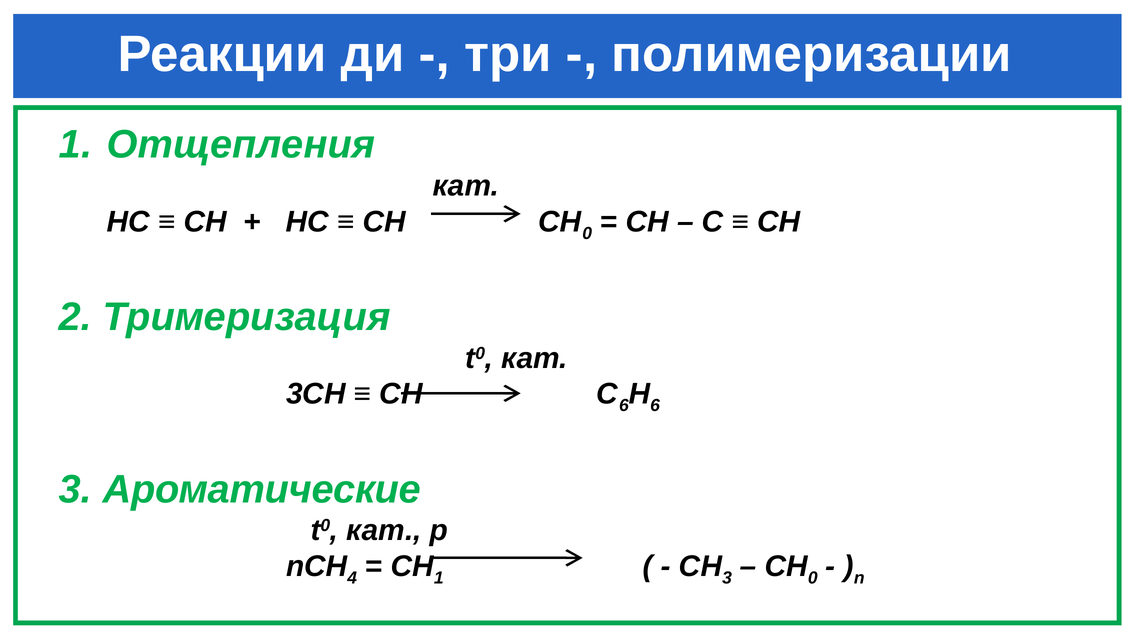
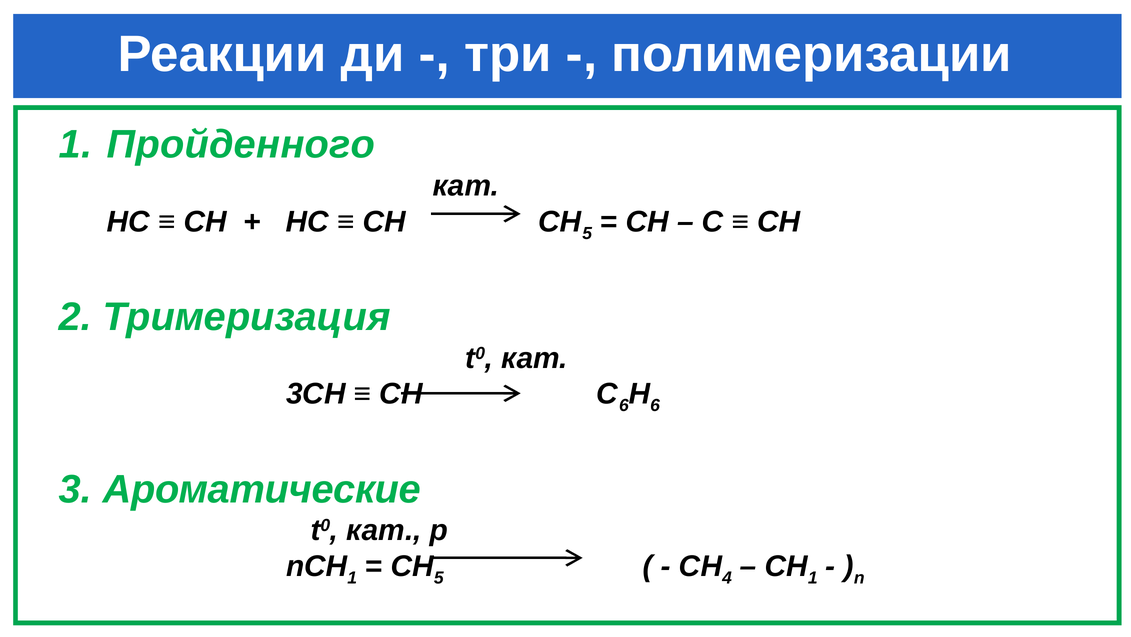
Отщепления: Отщепления -> Пройденного (241, 144)
СН 0: 0 -> 5 (587, 233)
4: 4 -> 1 (352, 577)
1: 1 -> 5 (439, 577)
3: 3 -> 4 (727, 577)
0: 0 -> 1 (813, 577)
